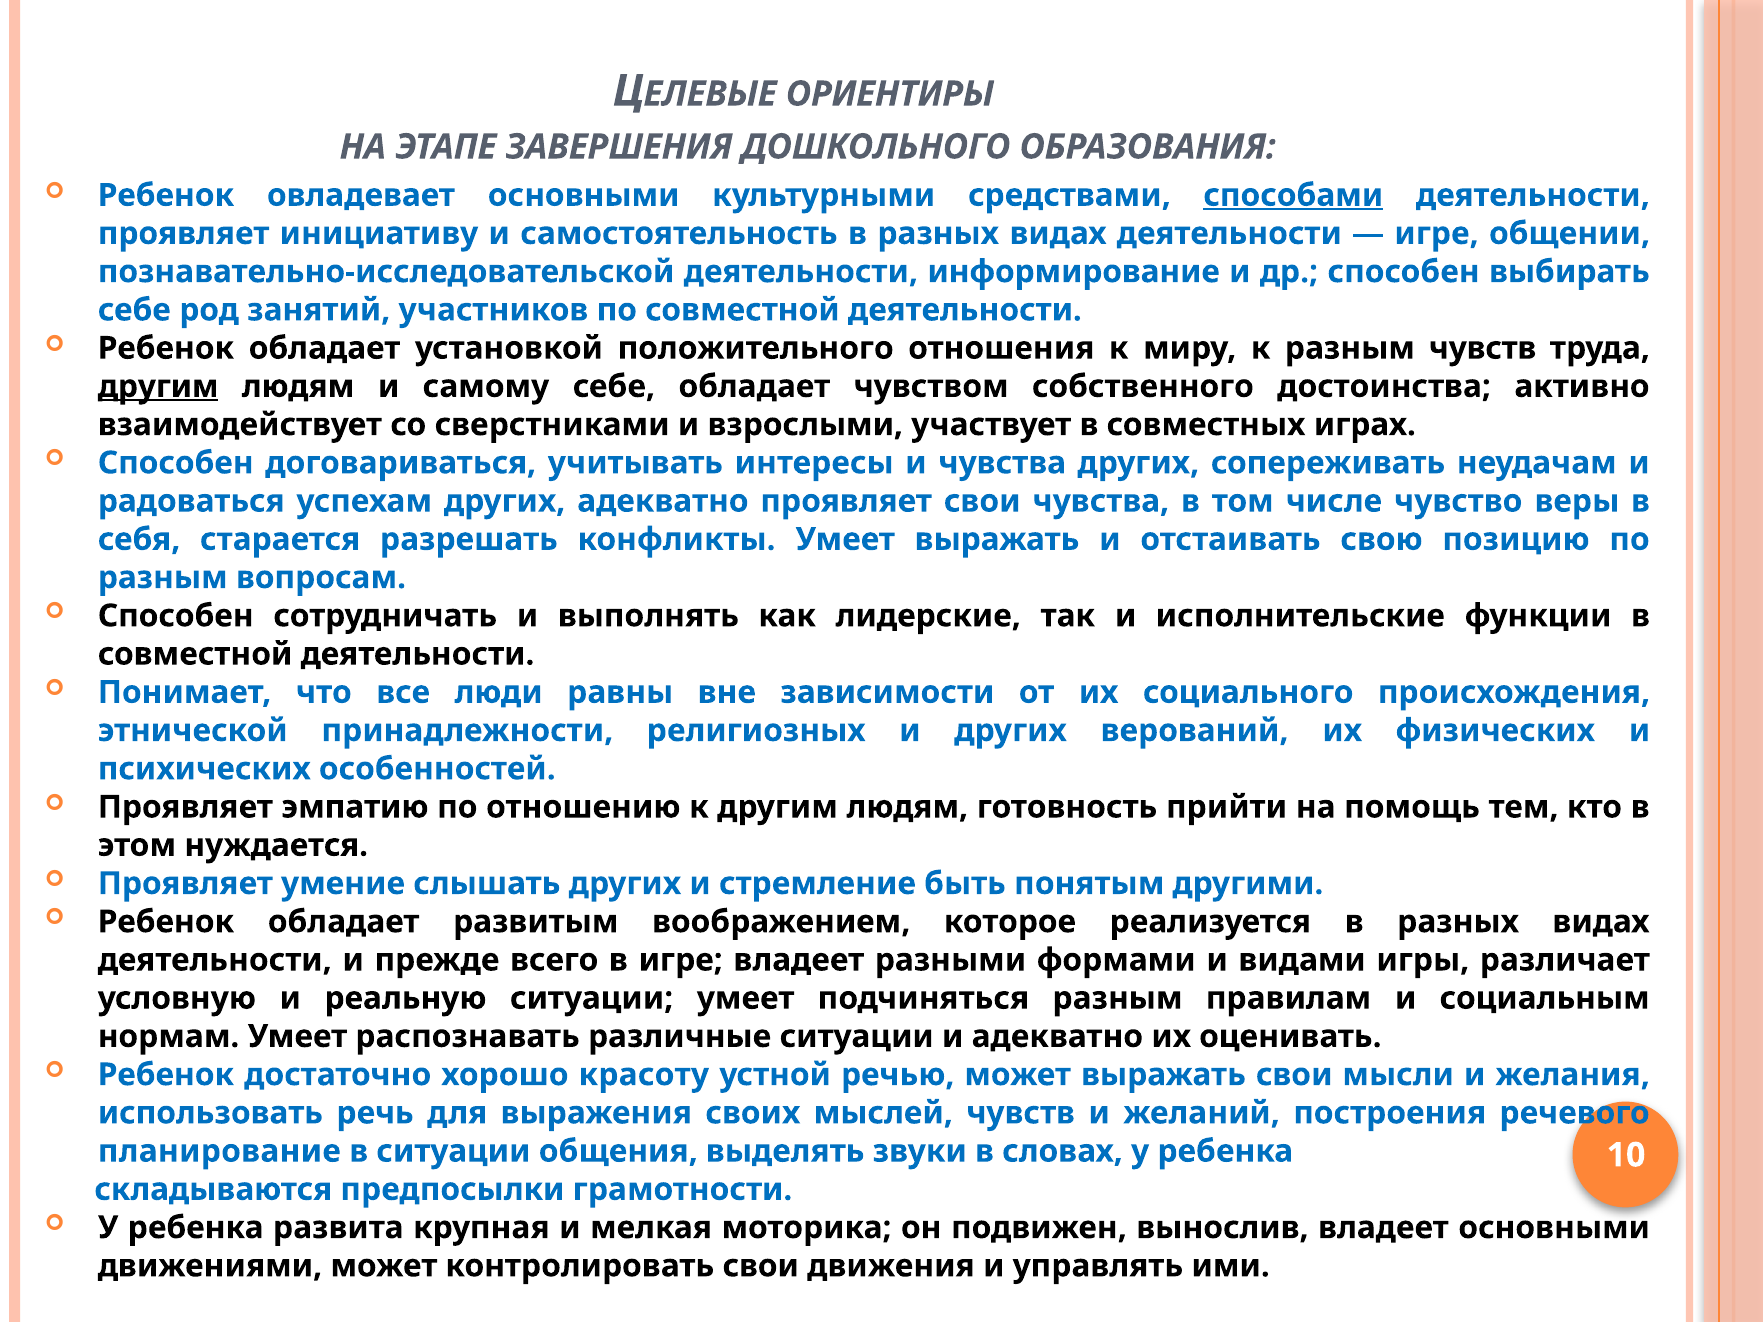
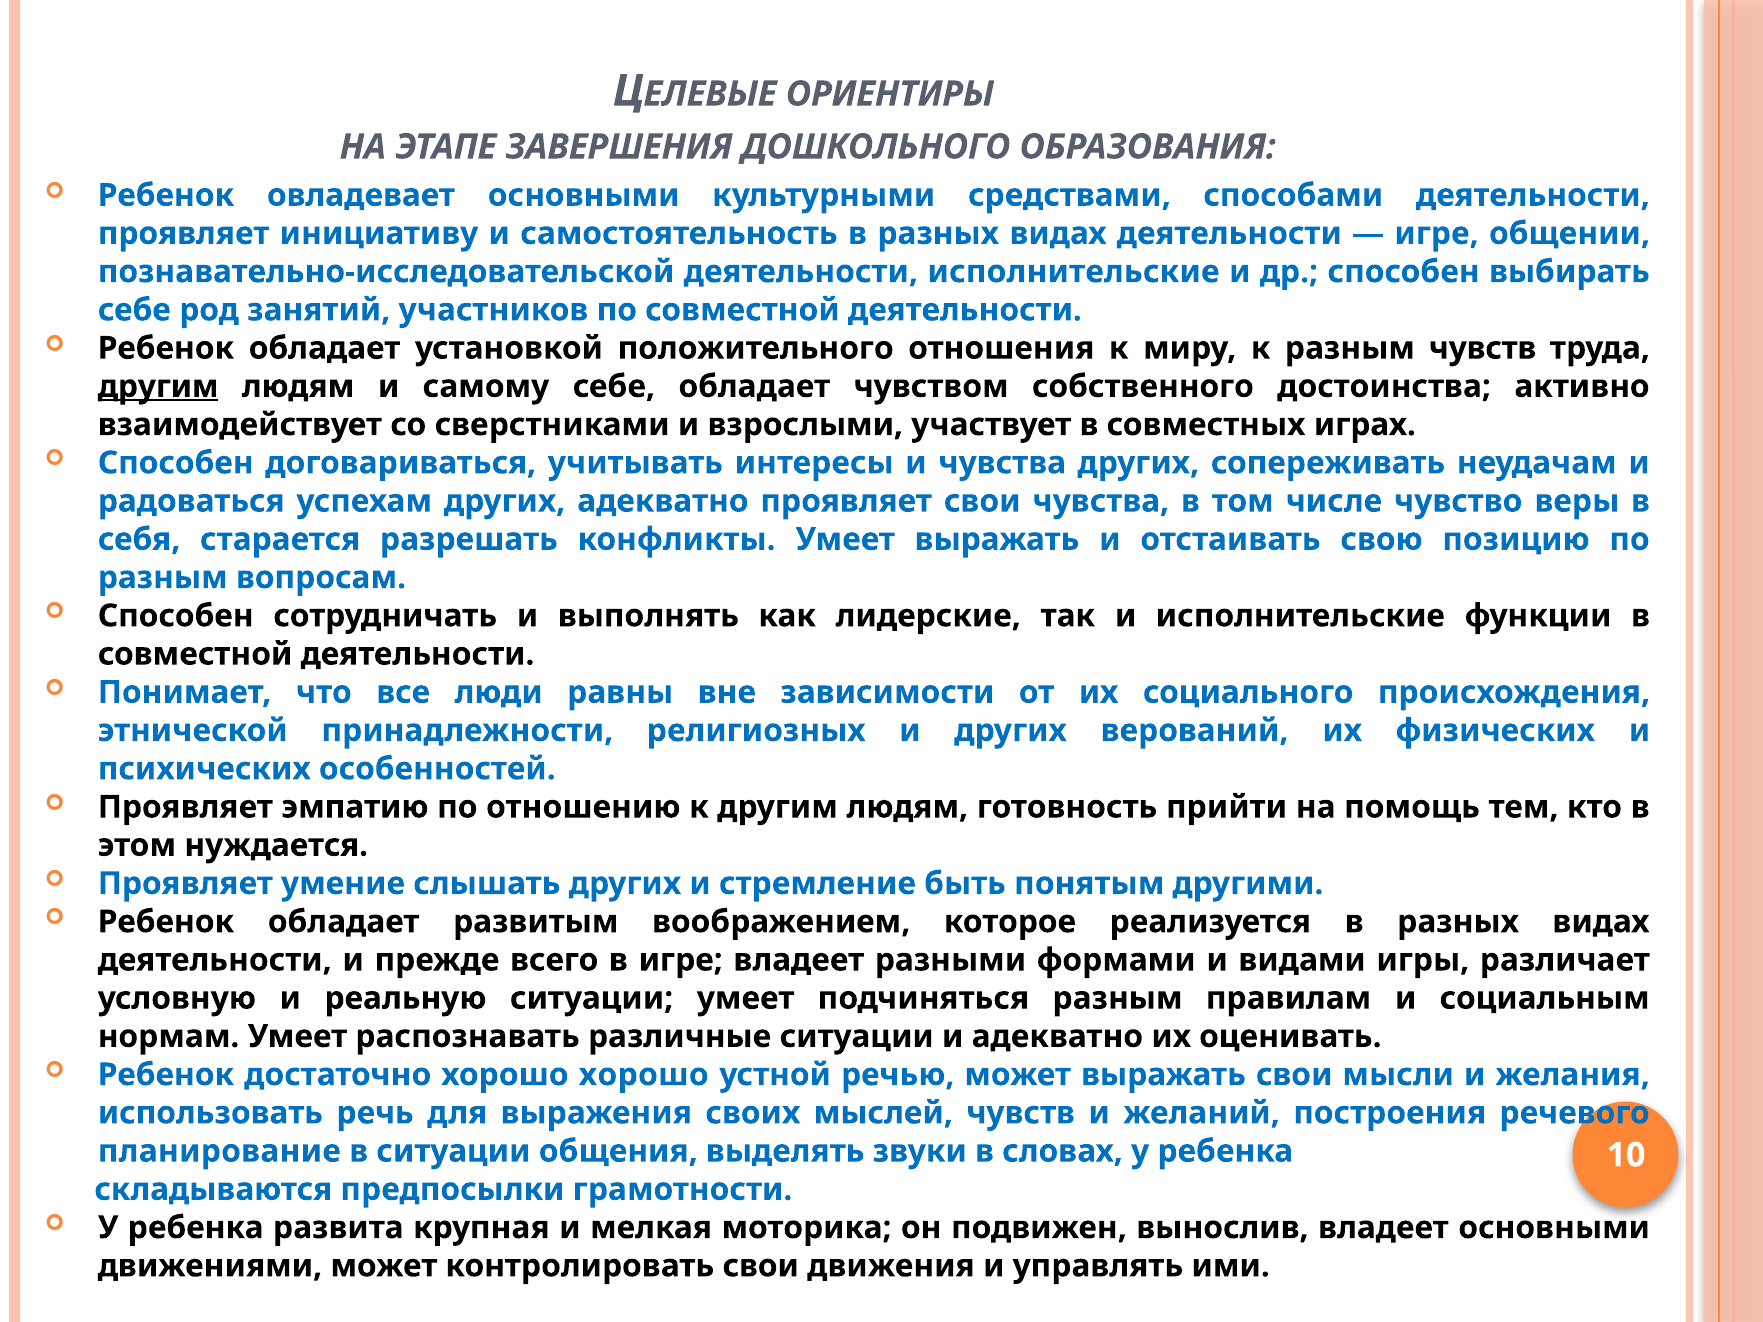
способами underline: present -> none (1293, 195)
деятельности информирование: информирование -> исполнительские (1074, 272)
хорошо красоту: красоту -> хорошо (644, 1075)
